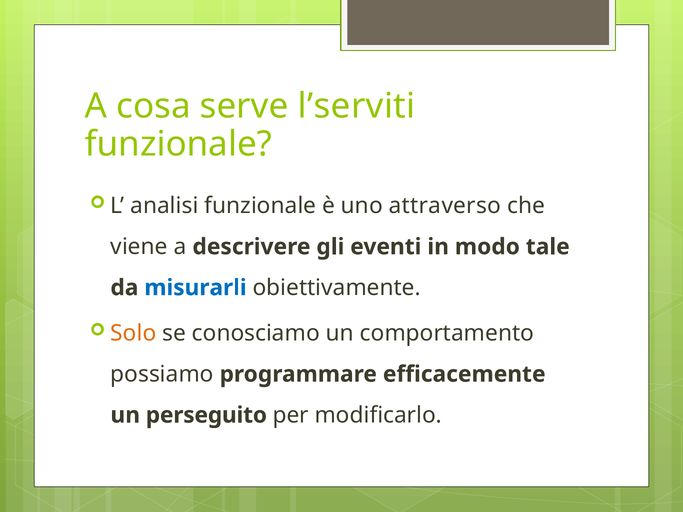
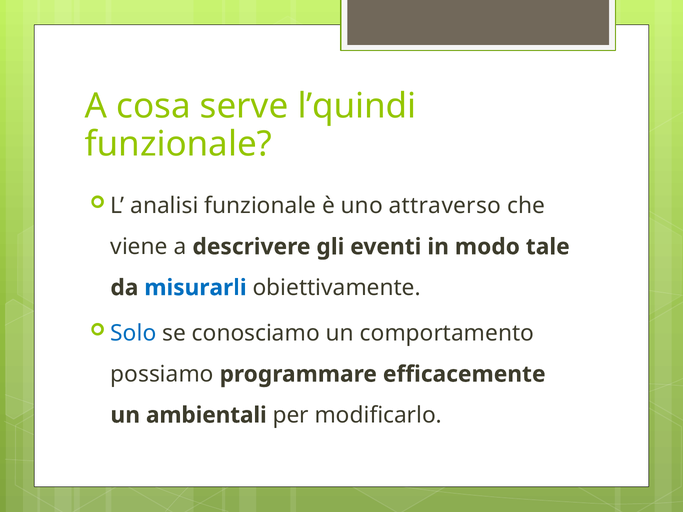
l’serviti: l’serviti -> l’quindi (357, 106)
Solo colour: orange -> blue (133, 333)
perseguito: perseguito -> ambientali (206, 415)
